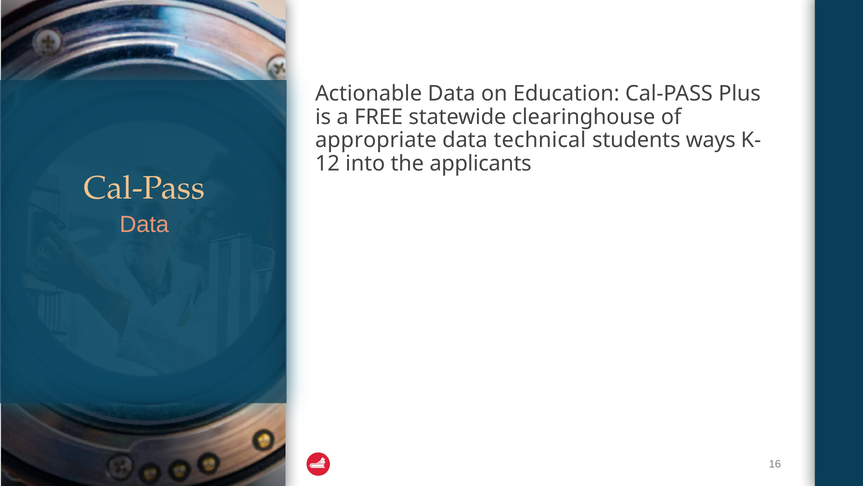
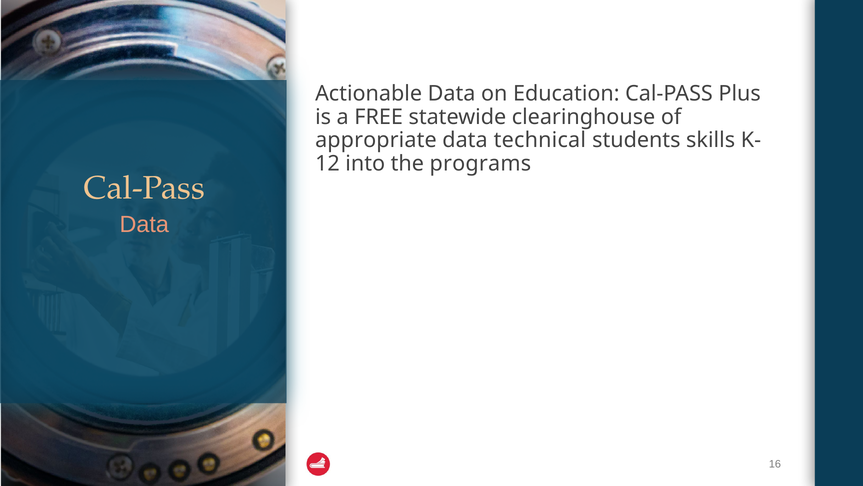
ways: ways -> skills (711, 140)
applicants: applicants -> programs (480, 163)
